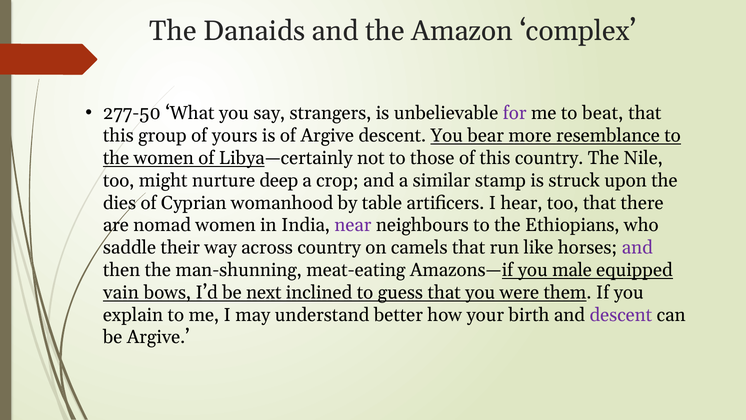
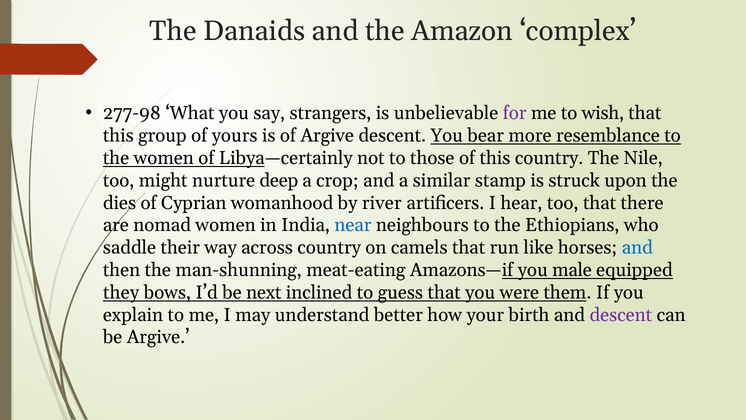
277-50: 277-50 -> 277-98 (132, 113)
beat: beat -> wish (603, 113)
table: table -> river (382, 203)
near colour: purple -> blue (353, 225)
and colour: purple -> blue (637, 247)
vain: vain -> they (121, 292)
